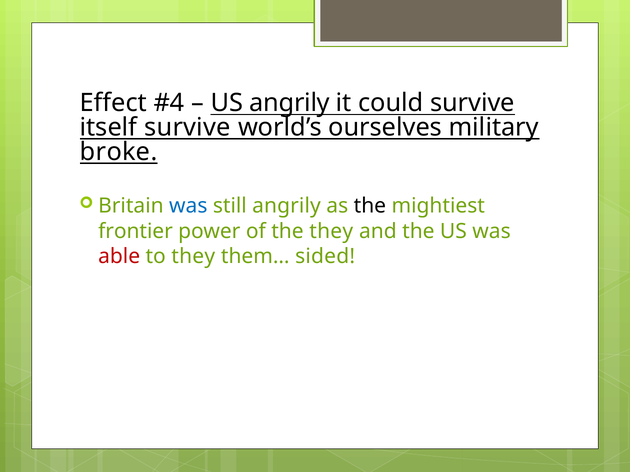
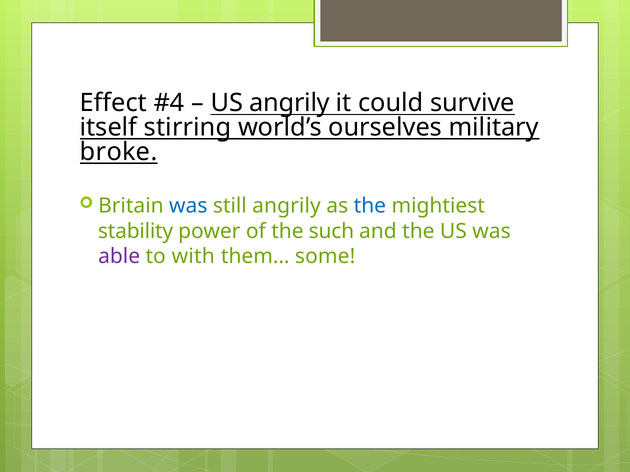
itself survive: survive -> stirring (188, 127)
the colour: black -> blue (370, 206)
frontier: frontier -> stability (136, 231)
the they: they -> such (331, 231)
able colour: red -> purple (119, 257)
to they: they -> with (193, 257)
sided: sided -> some (325, 257)
